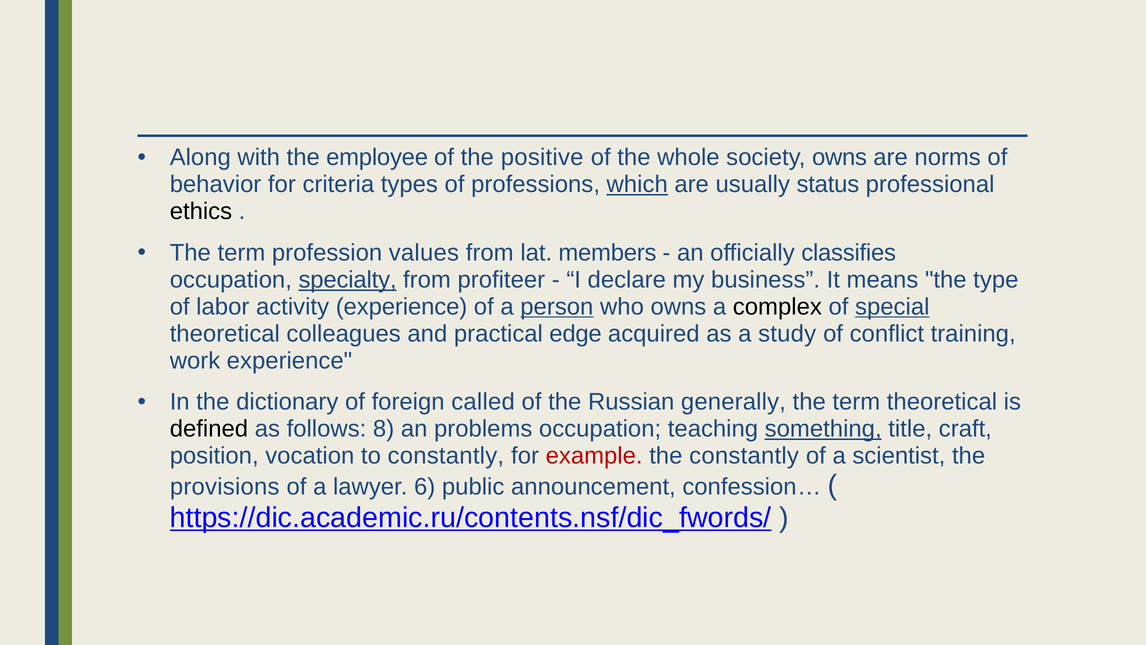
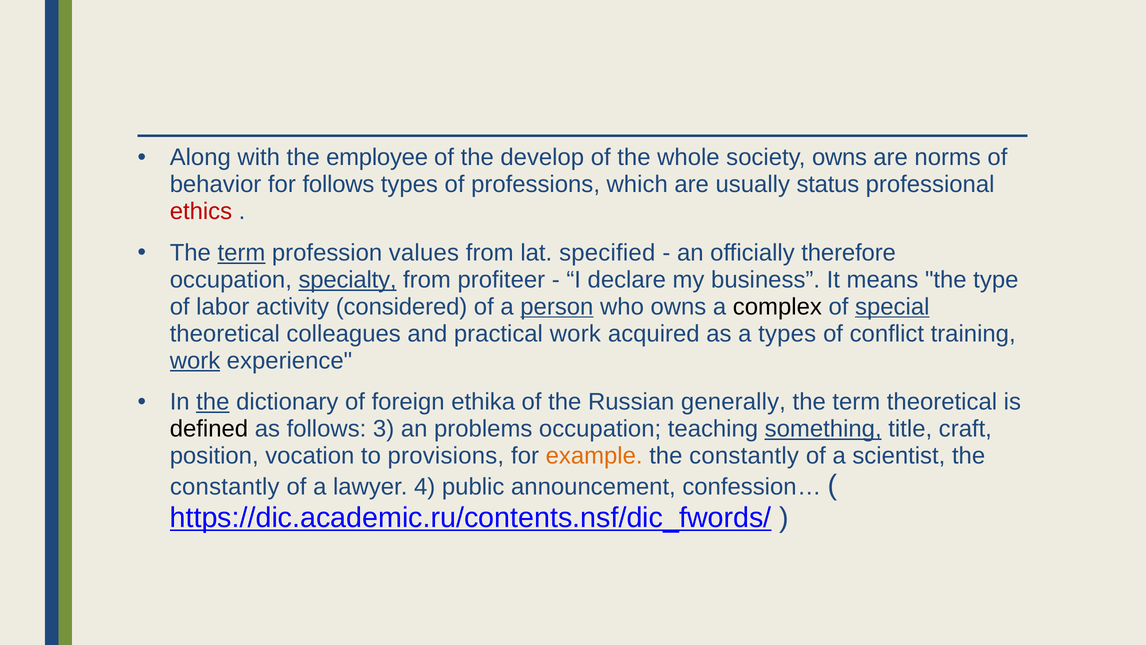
positive: positive -> develop (542, 158)
for criteria: criteria -> follows (338, 184)
which underline: present -> none (637, 184)
ethics colour: black -> red (201, 211)
term underline: none -> present (241, 253)
members: members -> specified (607, 253)
classifies: classifies -> therefore (849, 253)
activity experience: experience -> considered (402, 307)
practical edge: edge -> work (575, 333)
a study: study -> types (787, 333)
work underline: none -> present (195, 360)
the underline: none -> present (213, 402)
called: called -> ethika (483, 402)
8: 8 -> 3 (384, 429)
to constantly: constantly -> provisions (446, 456)
example colour: red -> orange (594, 456)
provisions: provisions -> constantly (225, 487)
6: 6 -> 4 (425, 487)
